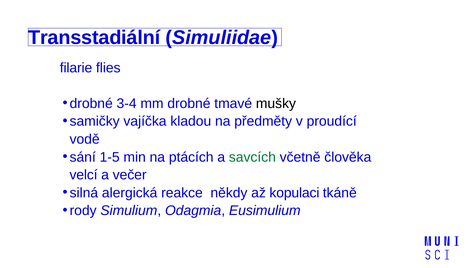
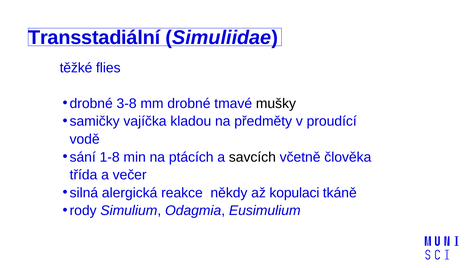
filarie: filarie -> těžké (76, 68)
3-4: 3-4 -> 3-8 (127, 103)
1-5: 1-5 -> 1-8 (110, 157)
savcích colour: green -> black (252, 157)
velcí: velcí -> třída (83, 175)
